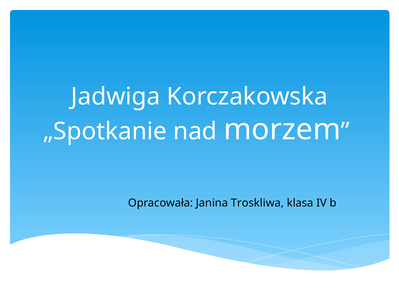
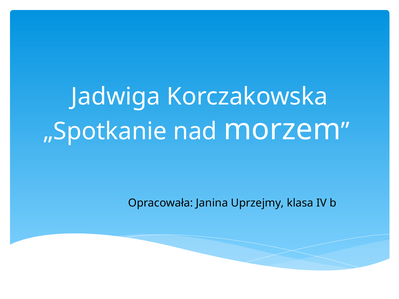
Troskliwa: Troskliwa -> Uprzejmy (257, 203)
